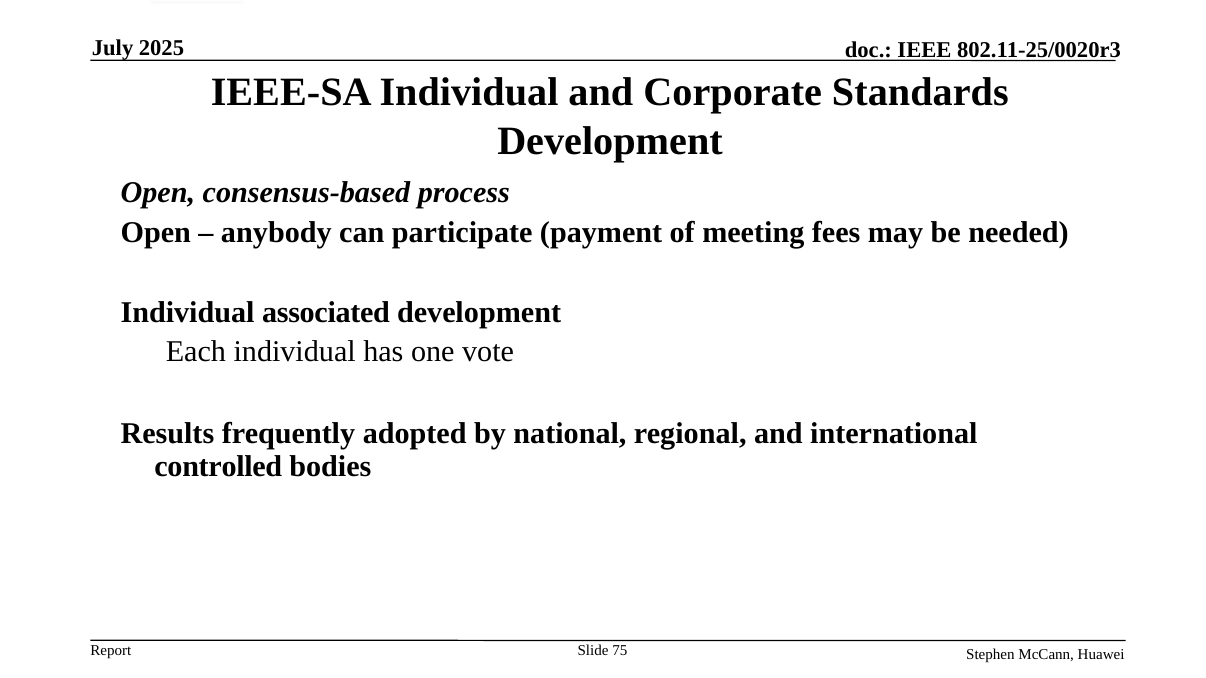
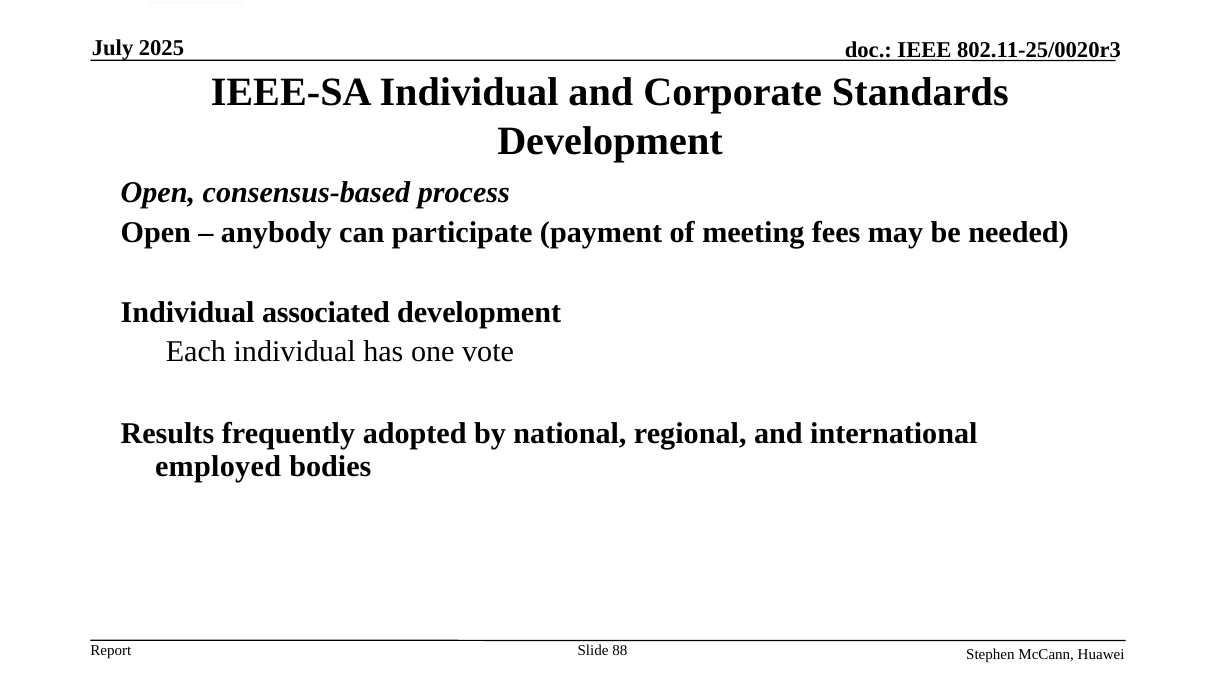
controlled: controlled -> employed (218, 467)
75: 75 -> 88 (620, 651)
